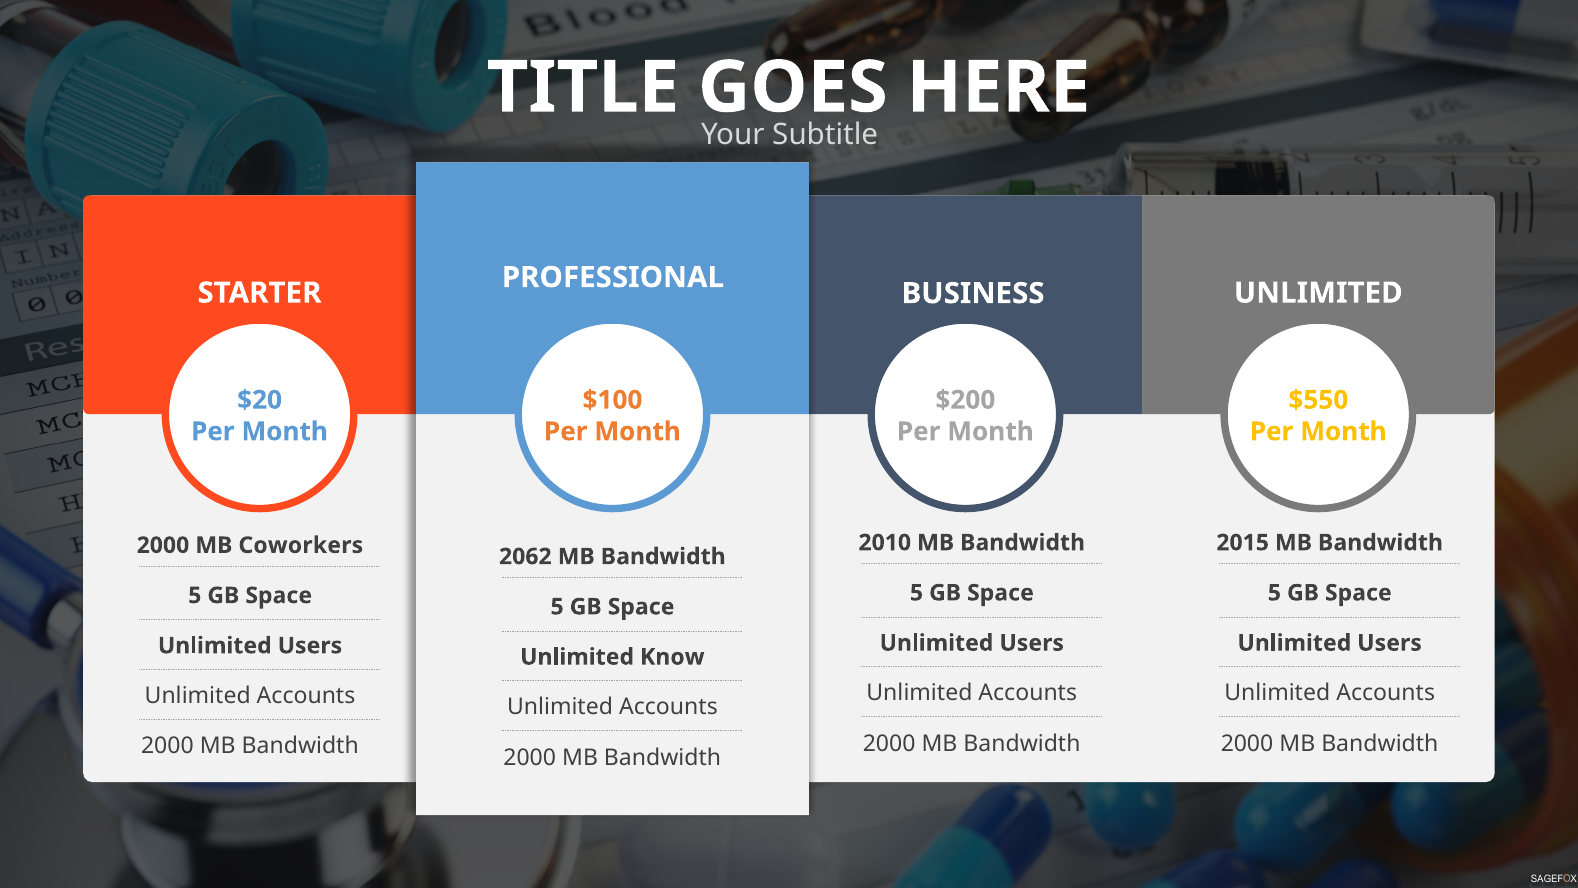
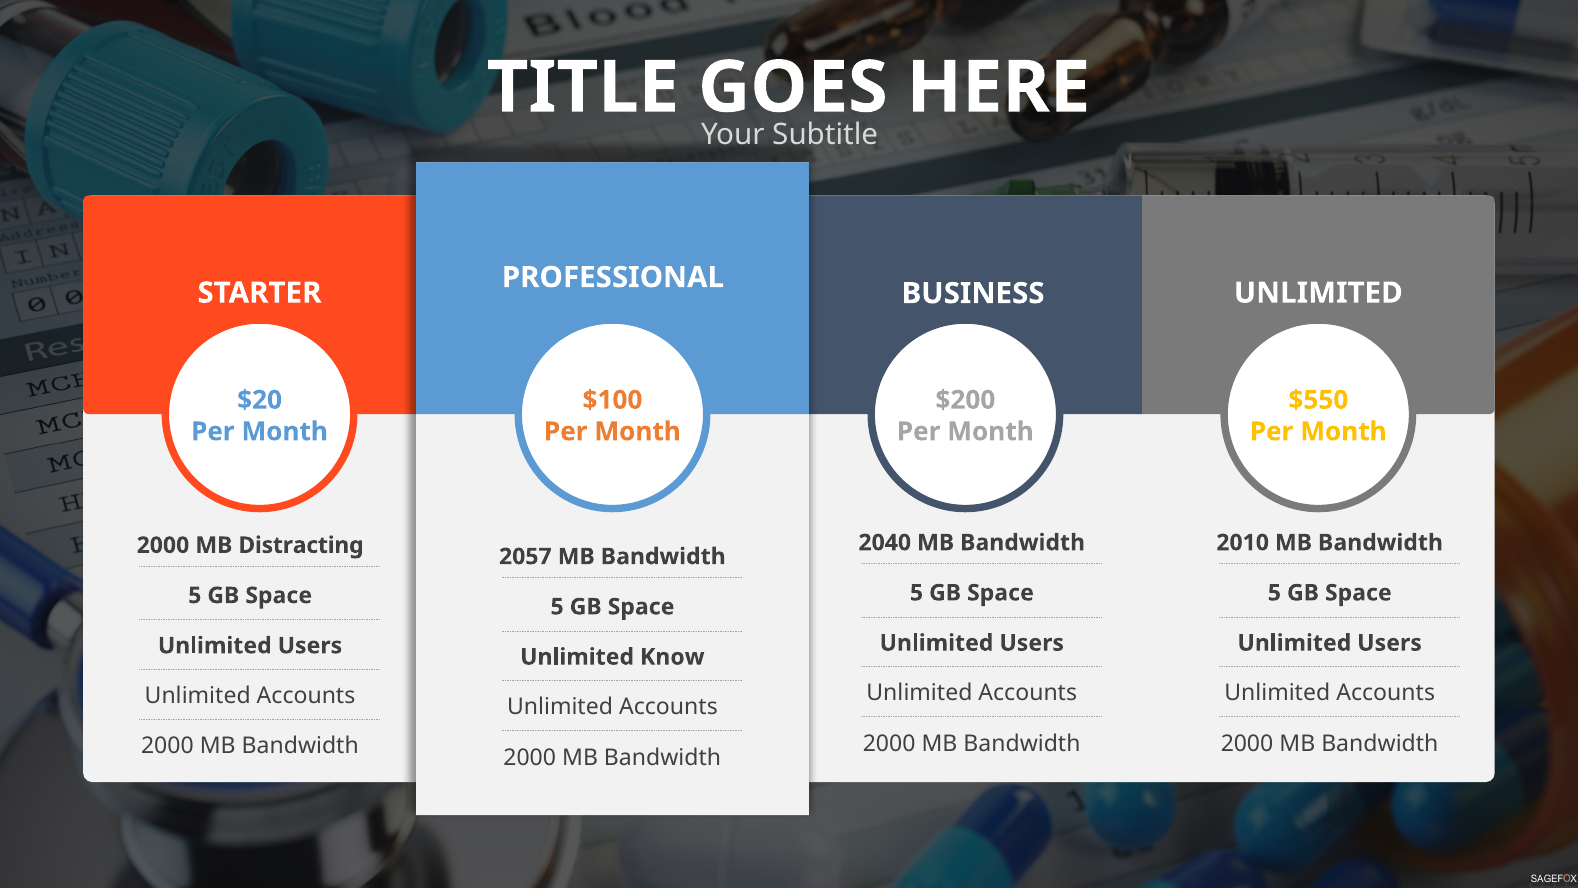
2010: 2010 -> 2040 (885, 542)
2015: 2015 -> 2010 (1243, 542)
Coworkers: Coworkers -> Distracting (301, 545)
2062: 2062 -> 2057 (525, 556)
